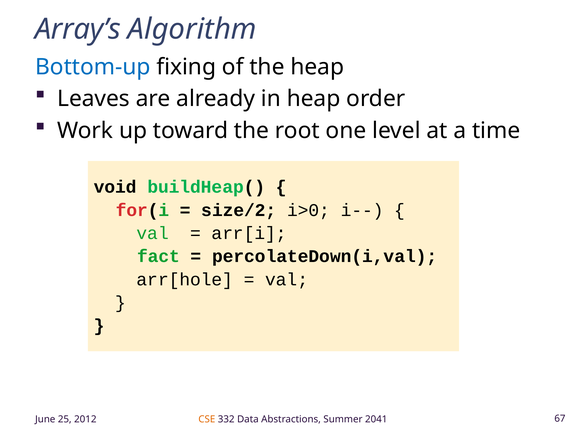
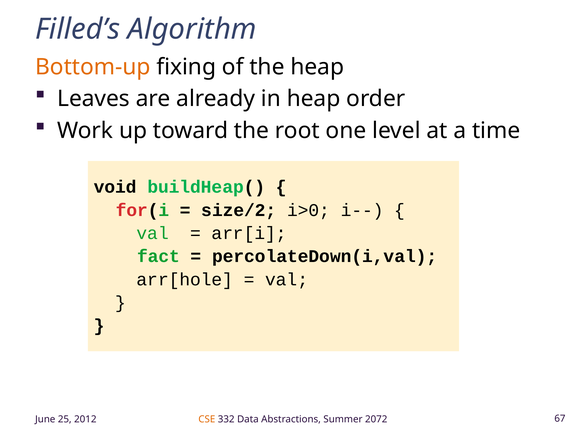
Array’s: Array’s -> Filled’s (78, 29)
Bottom-up colour: blue -> orange (93, 67)
2041: 2041 -> 2072 (376, 420)
